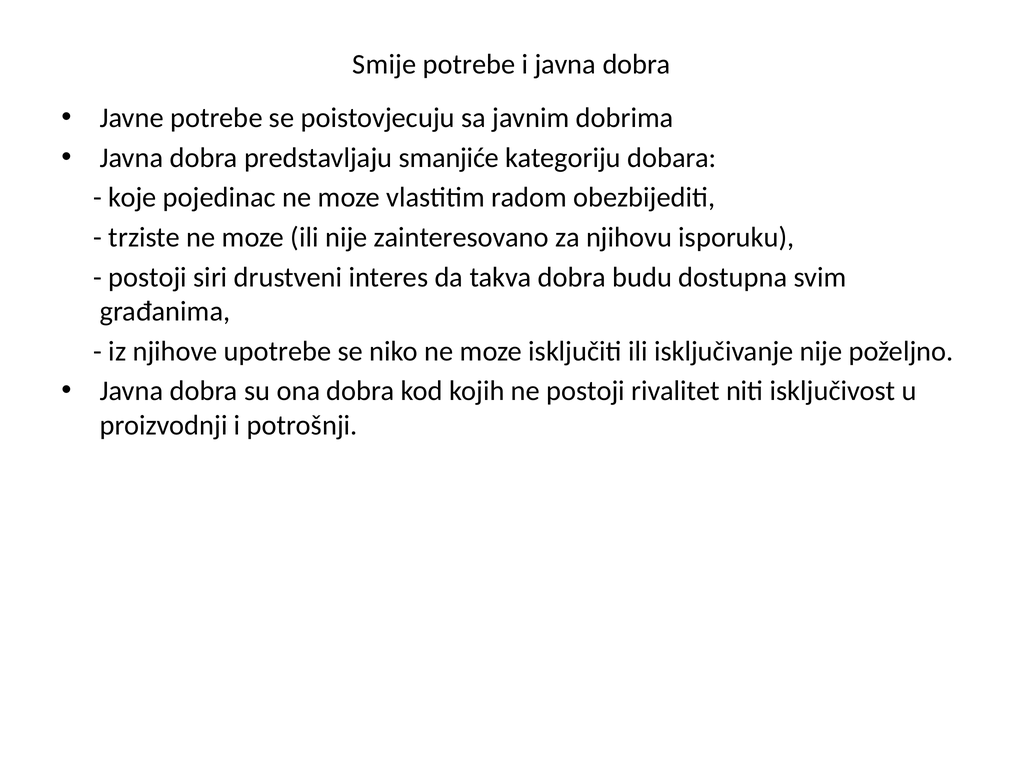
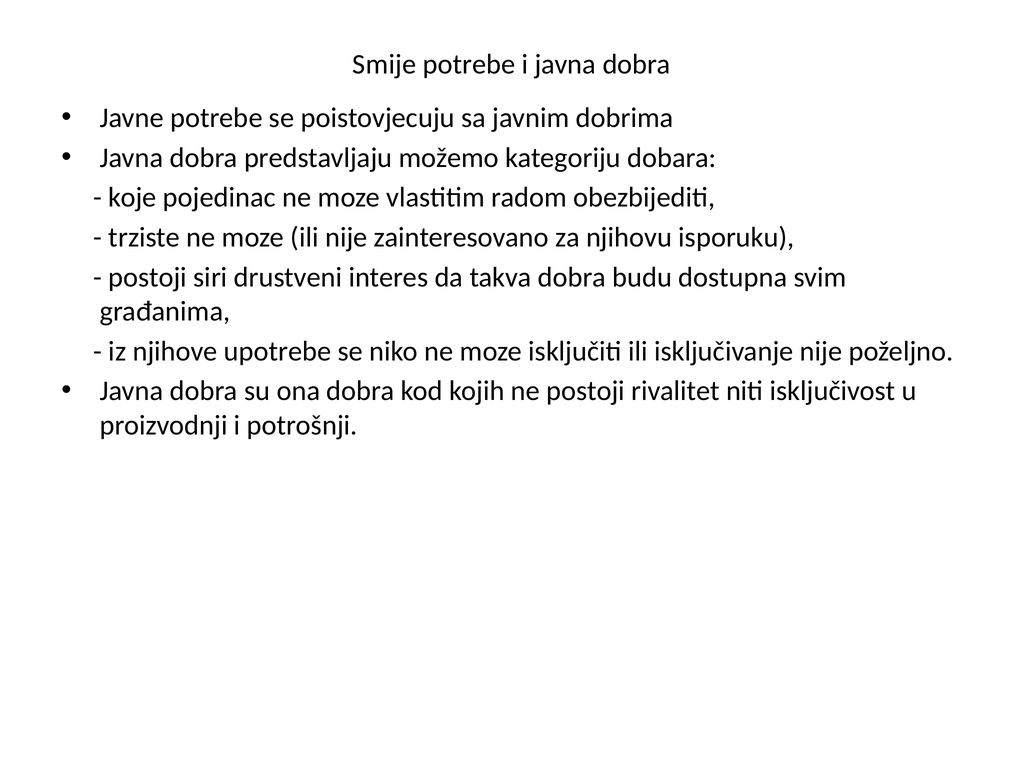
smanjiće: smanjiće -> možemo (449, 158)
